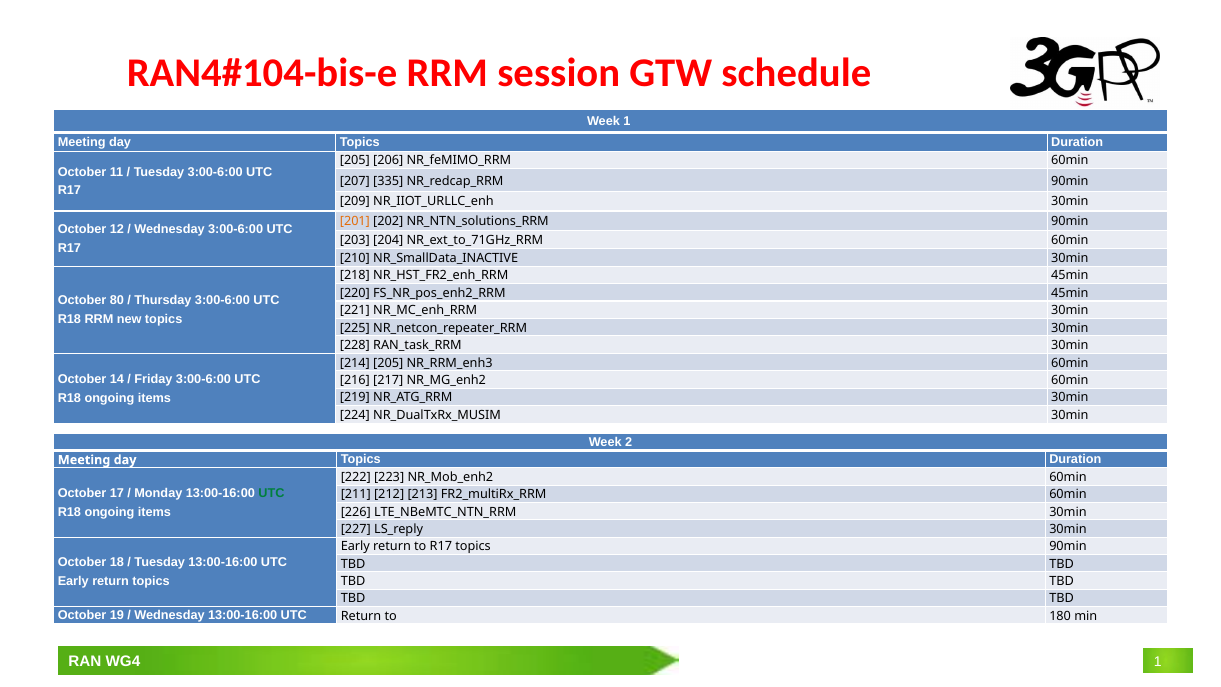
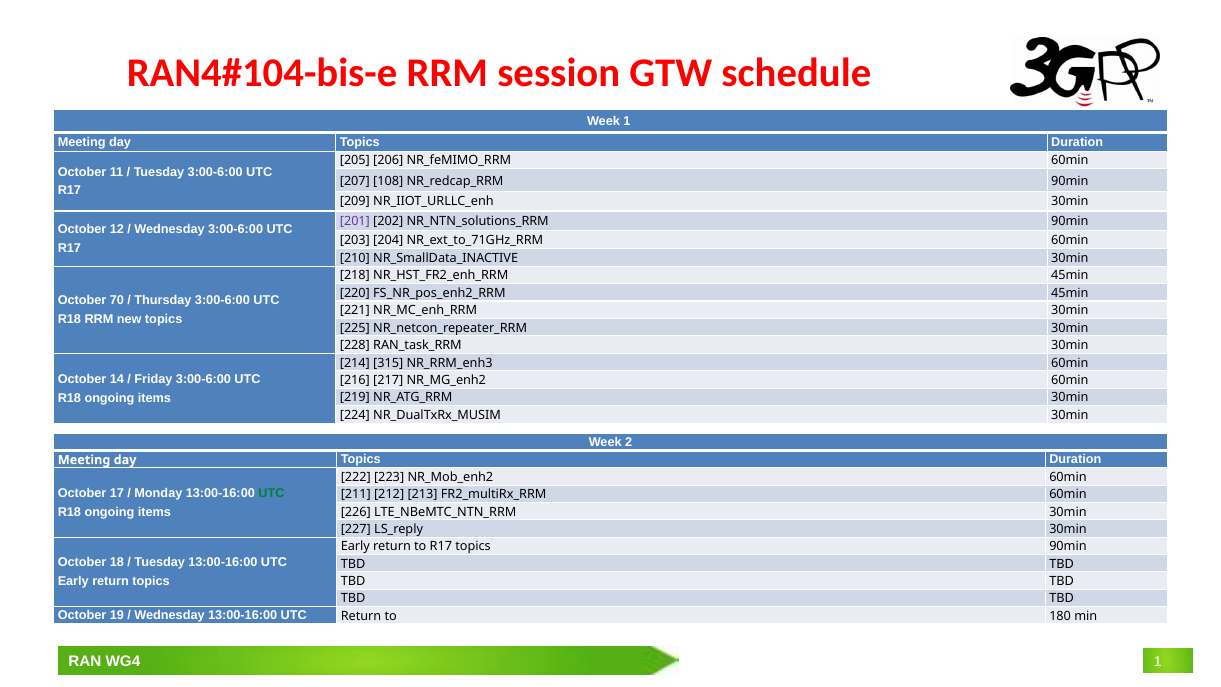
335: 335 -> 108 (388, 181)
201 colour: orange -> purple (355, 221)
80: 80 -> 70 (117, 300)
214 205: 205 -> 315 (388, 363)
